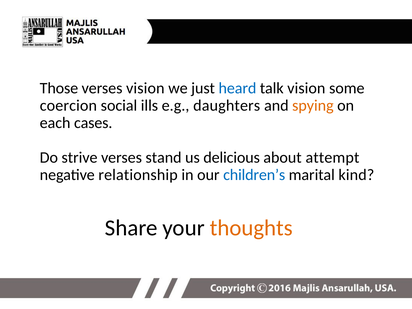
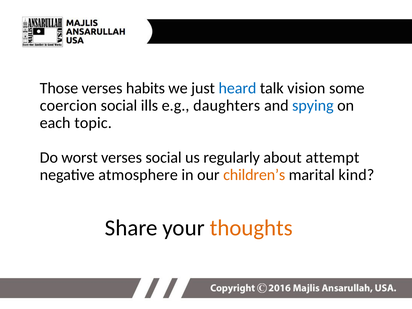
verses vision: vision -> habits (145, 88)
spying colour: orange -> blue (313, 106)
cases: cases -> topic (93, 123)
strive: strive -> worst (80, 157)
verses stand: stand -> social (164, 157)
delicious: delicious -> regularly (232, 157)
relationship: relationship -> atmosphere (138, 175)
children’s colour: blue -> orange (254, 175)
